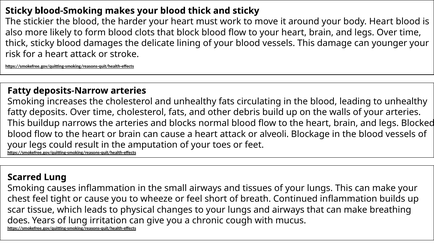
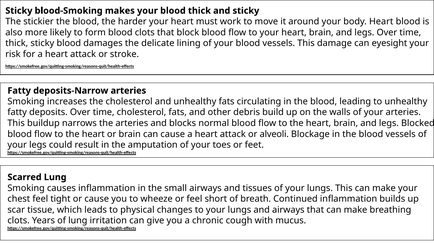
younger: younger -> eyesight (389, 43)
does: does -> clots (19, 221)
